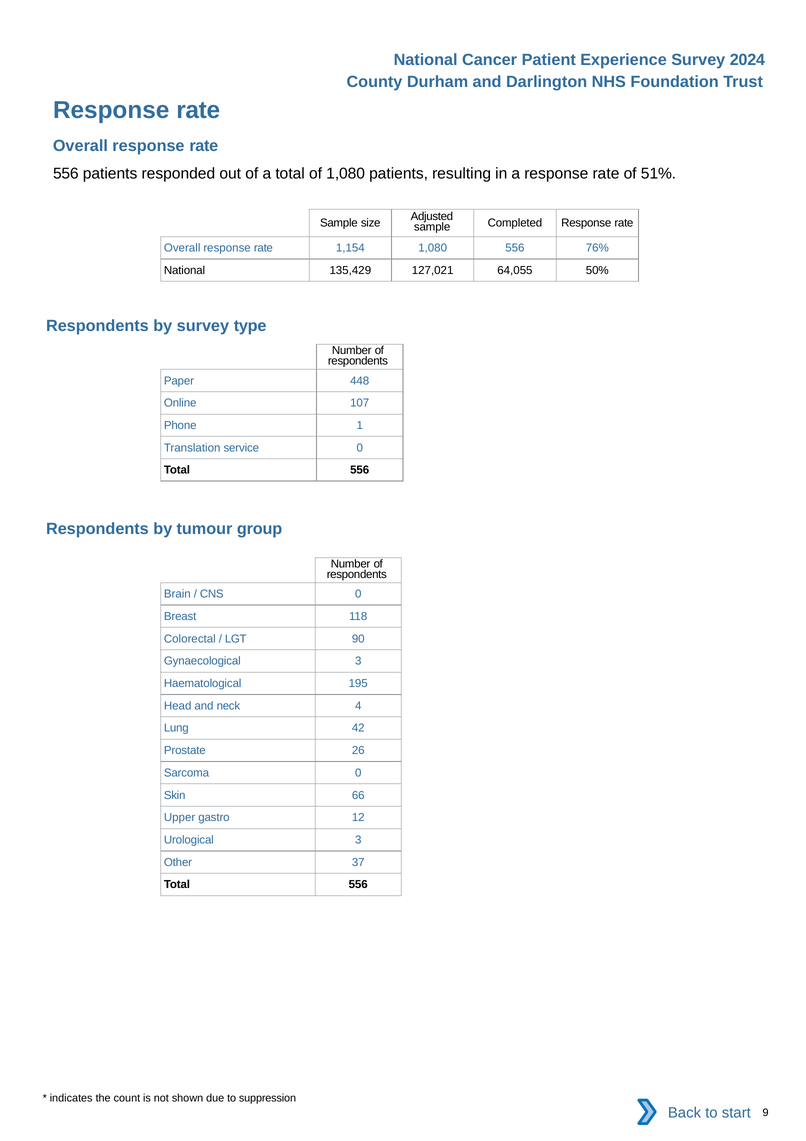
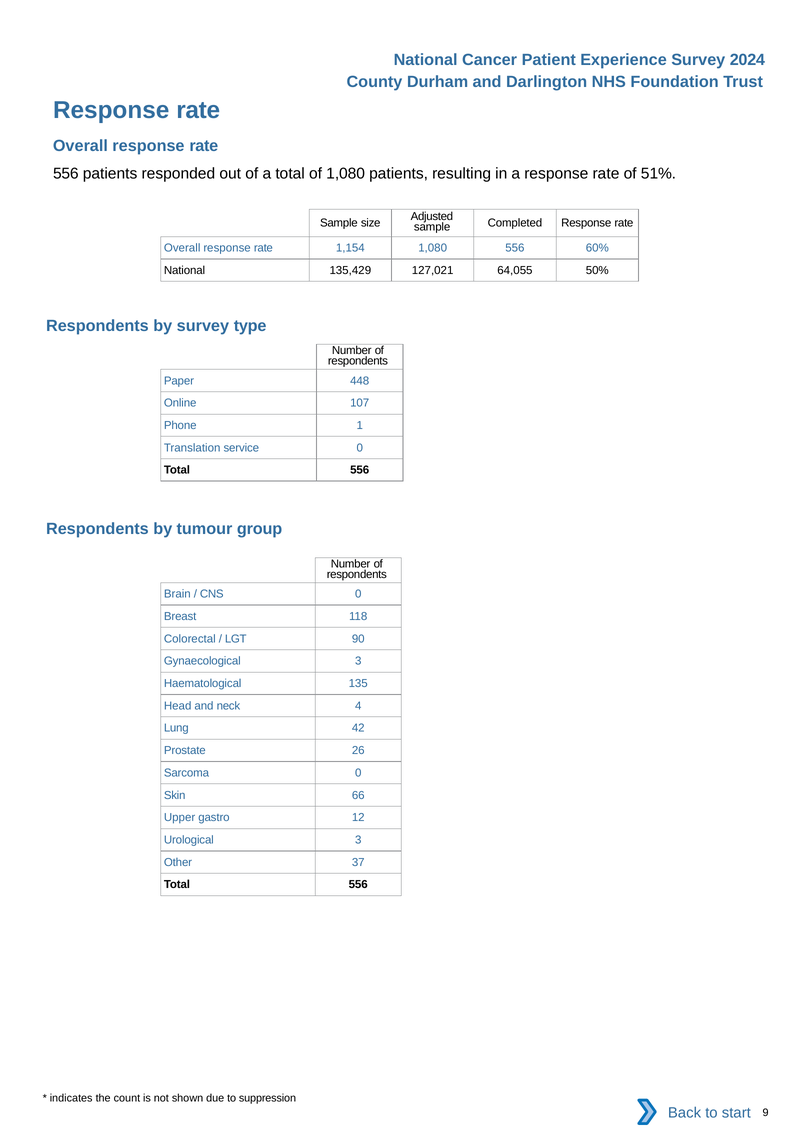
76%: 76% -> 60% (597, 248)
195: 195 -> 135 (358, 683)
